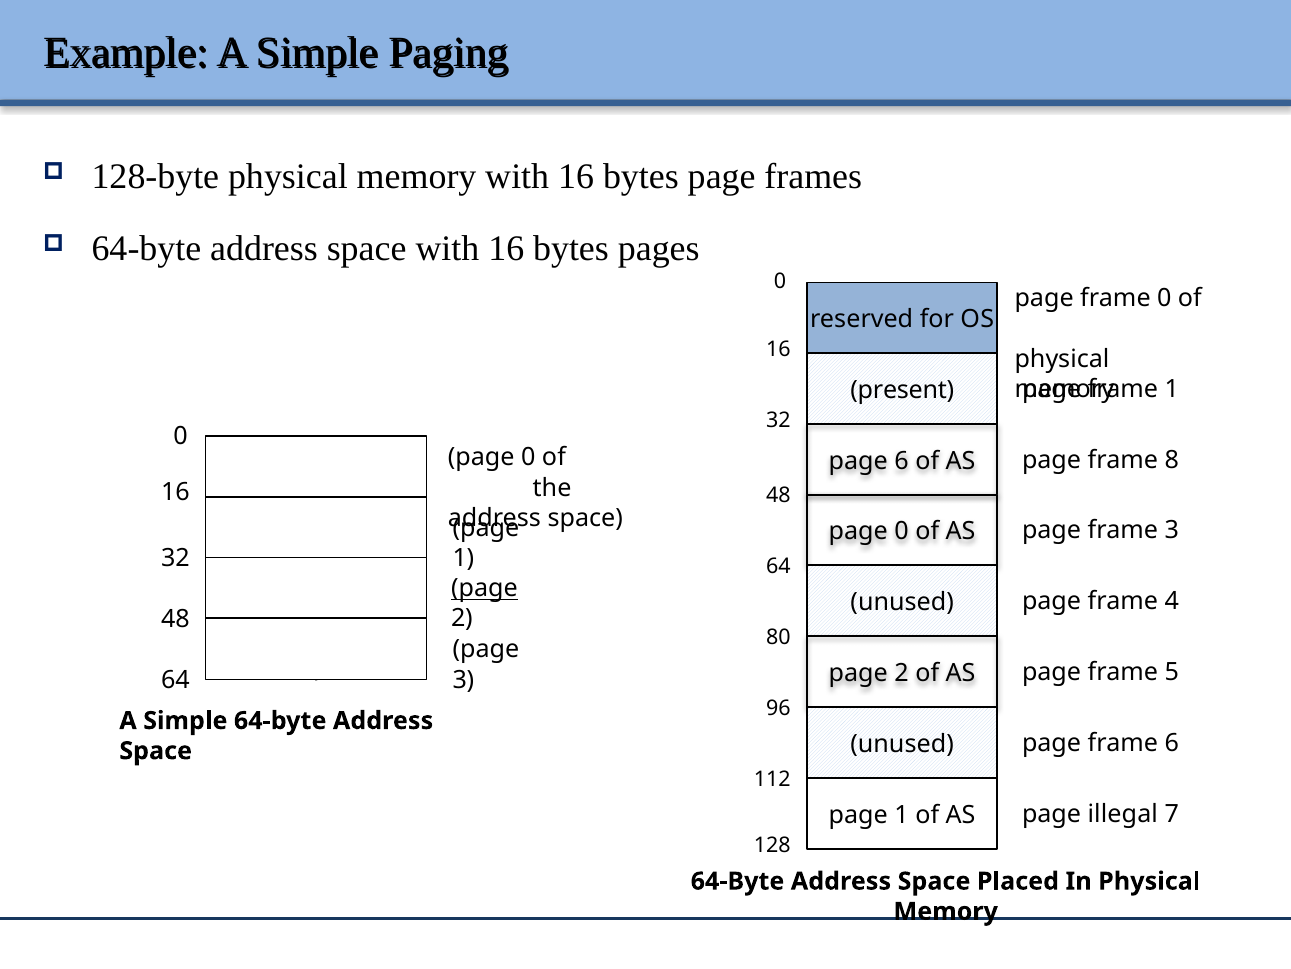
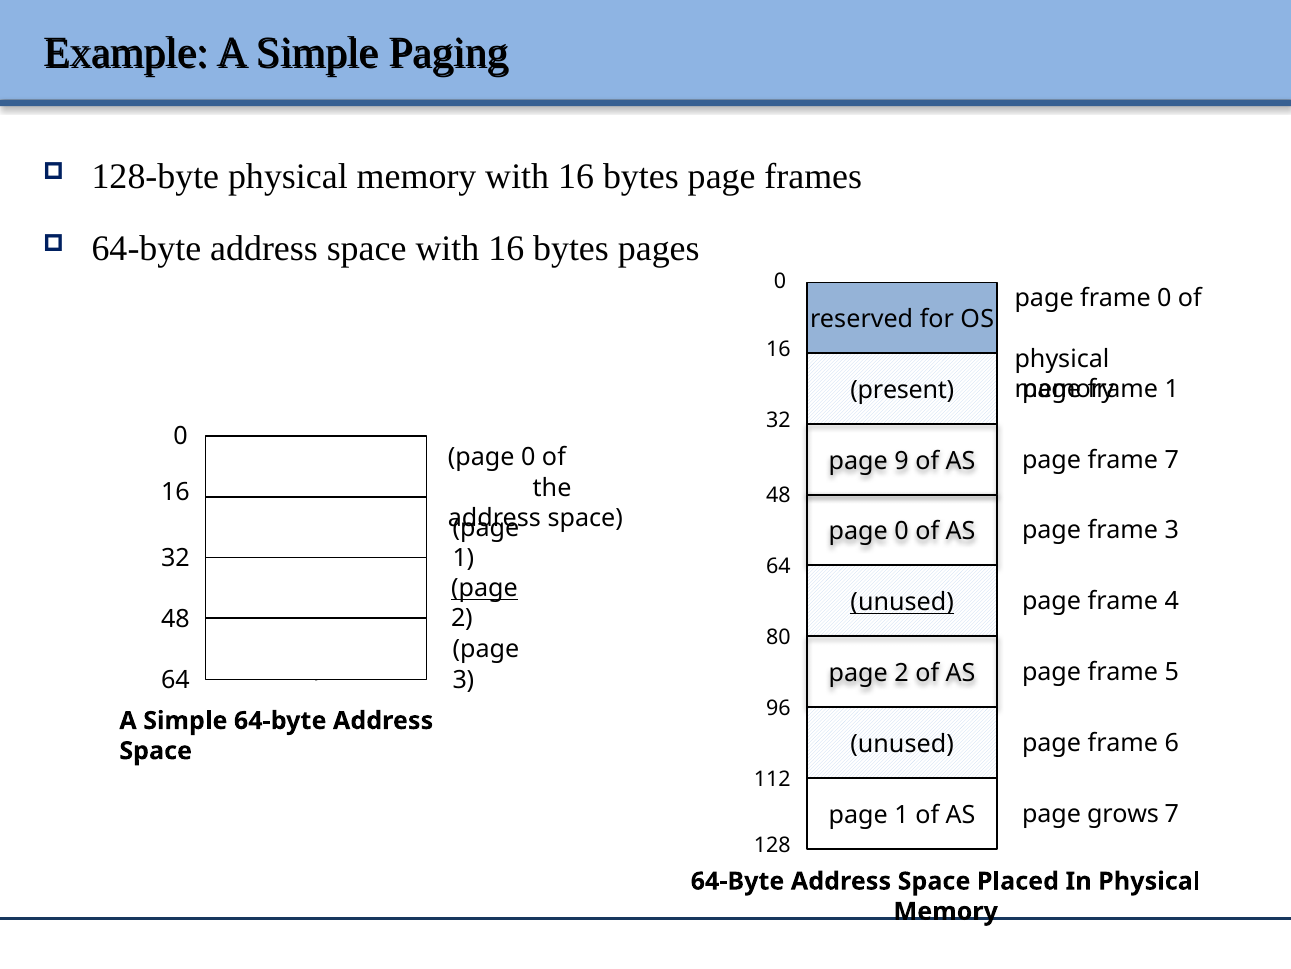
frame 8: 8 -> 7 (1172, 460)
page 6: 6 -> 9 (901, 461)
unused underline: none -> present (902, 602)
illegal: illegal -> grows (1123, 814)
